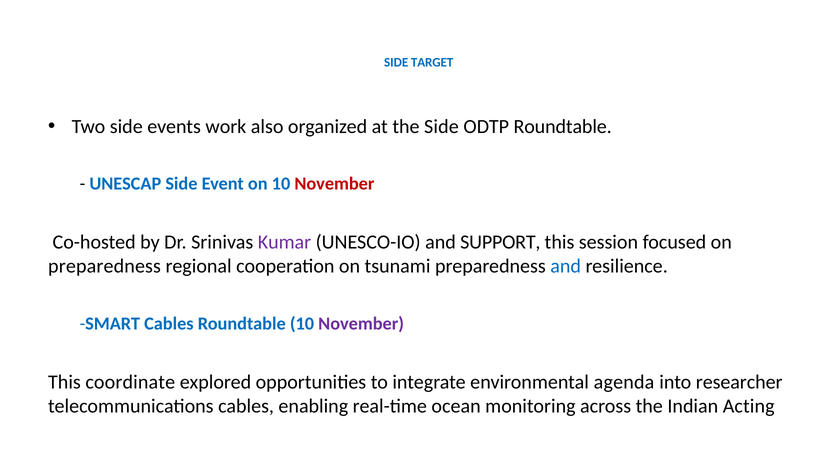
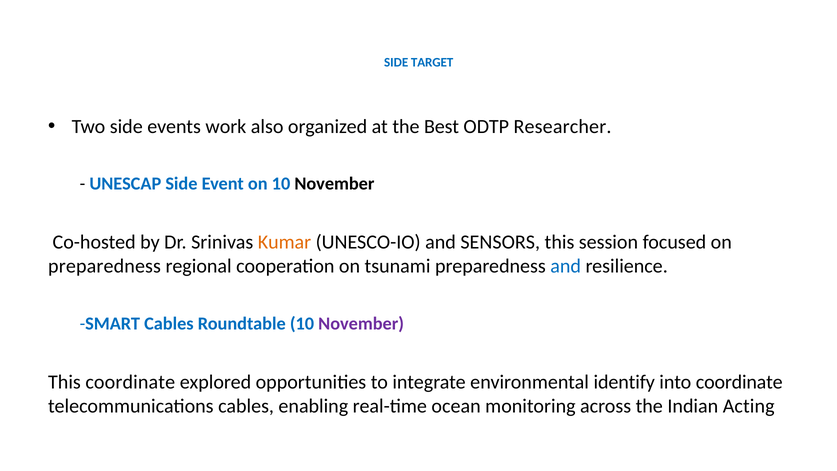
the Side: Side -> Best (442, 126)
ODTP Roundtable: Roundtable -> Researcher (563, 126)
November colour: red -> black (334, 184)
Kumar colour: purple -> orange (284, 242)
SUPPORT: SUPPORT -> SENSORS (500, 242)
agenda: agenda -> identify (624, 382)
into researcher: researcher -> coordinate (739, 382)
